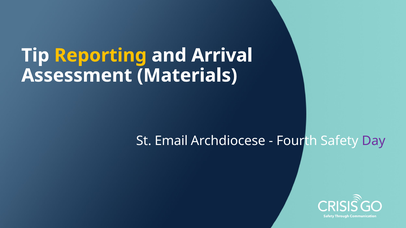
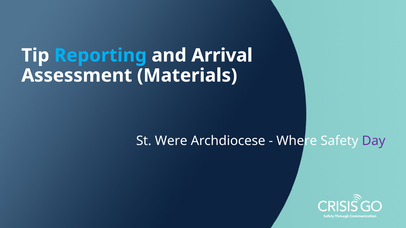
Reporting colour: yellow -> light blue (100, 55)
Email: Email -> Were (171, 141)
Fourth: Fourth -> Where (297, 141)
